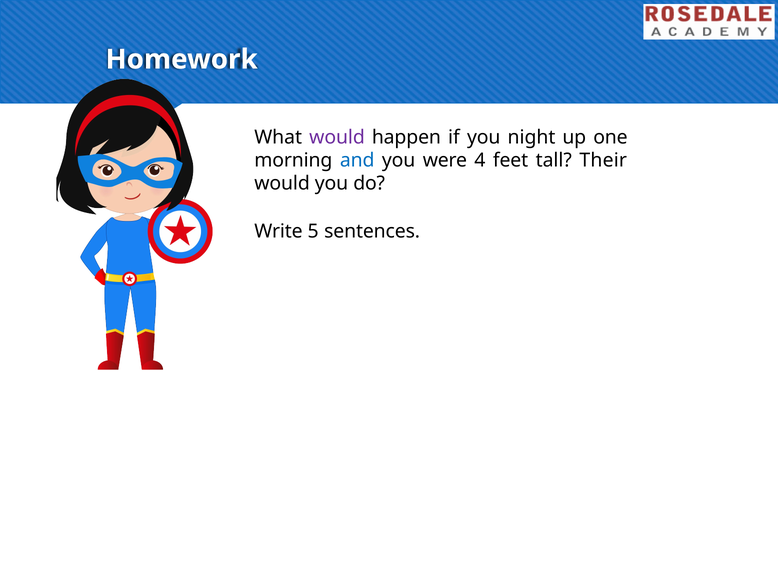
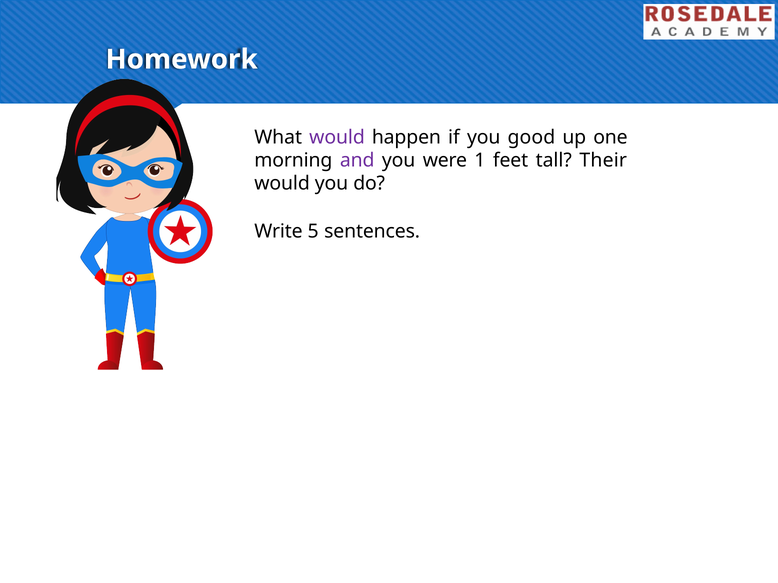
night: night -> good (531, 137)
and colour: blue -> purple (357, 160)
4: 4 -> 1 (480, 160)
